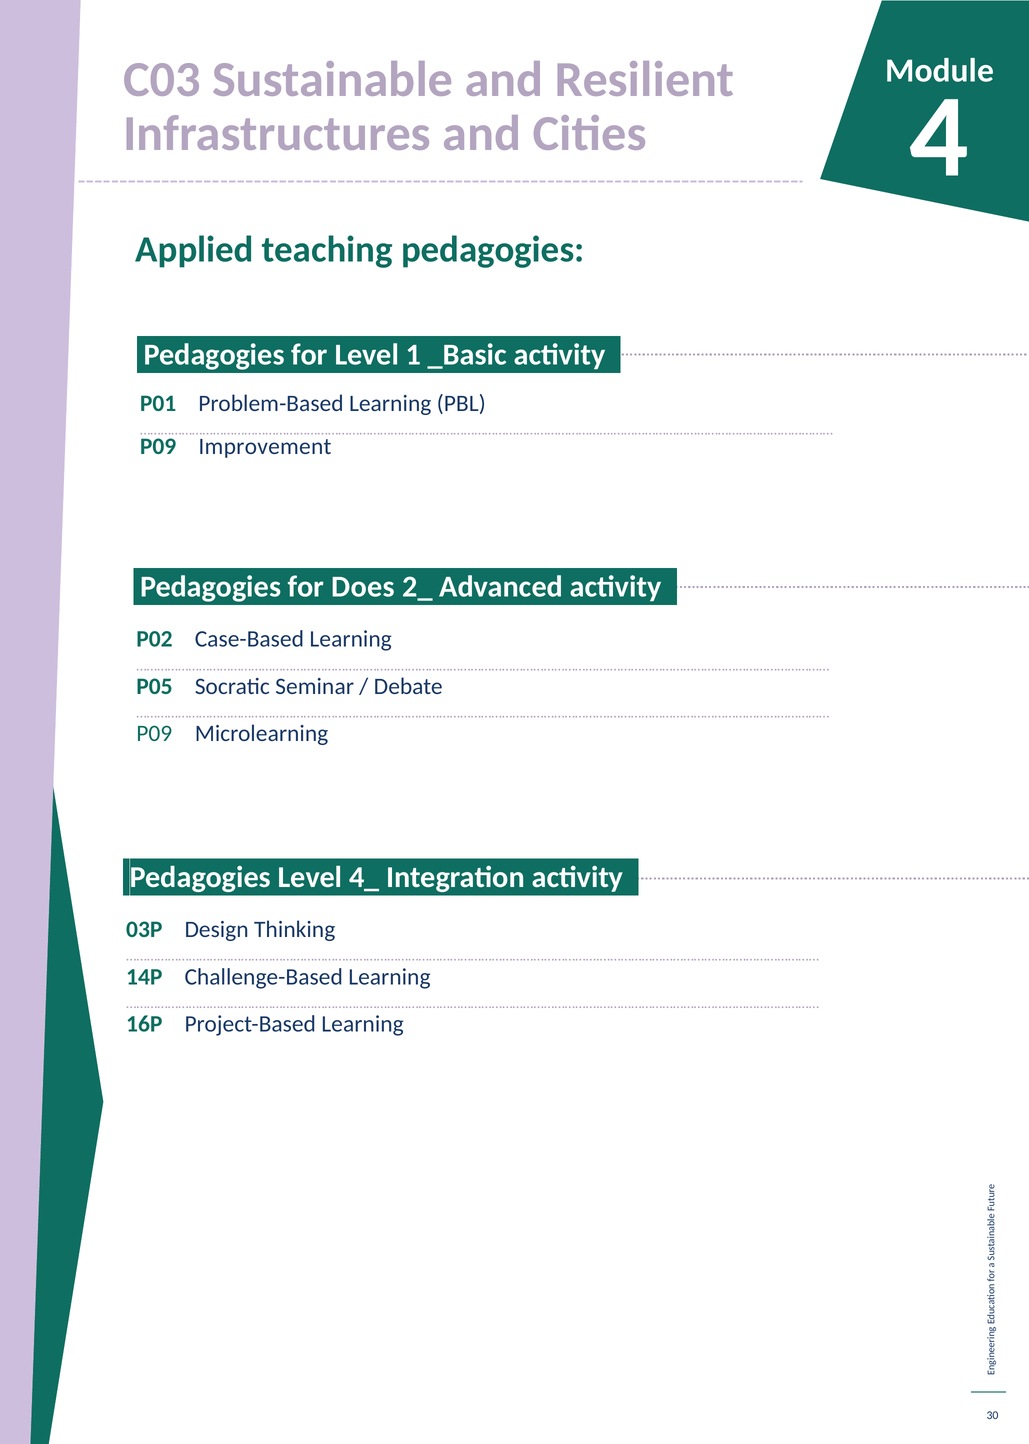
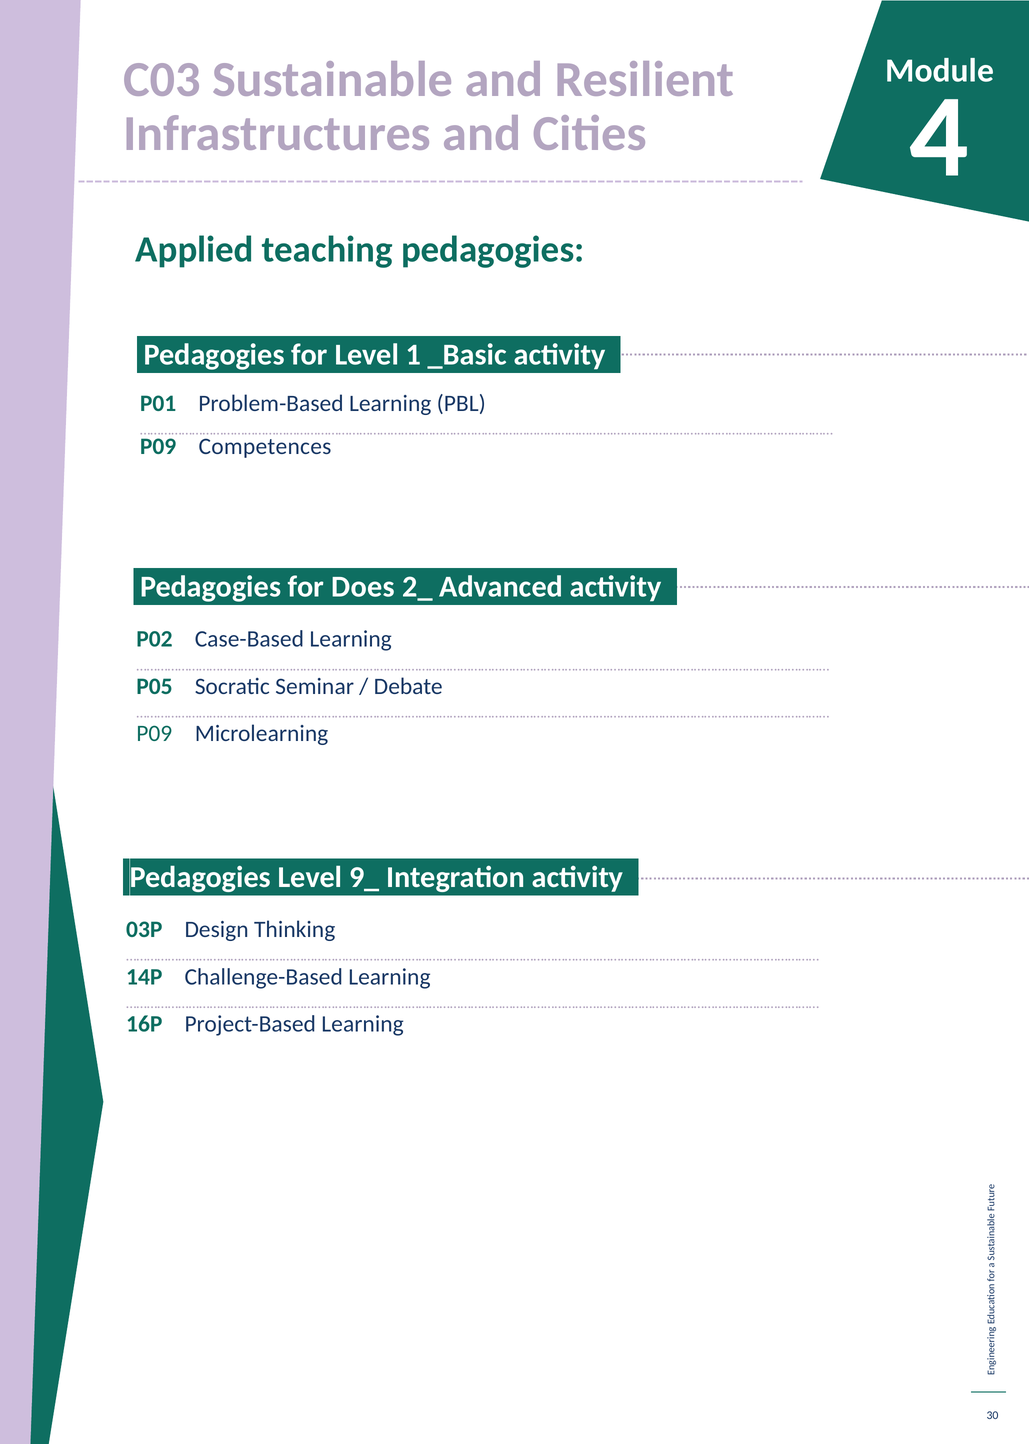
Improvement: Improvement -> Competences (265, 446)
4_: 4_ -> 9_ (364, 877)
